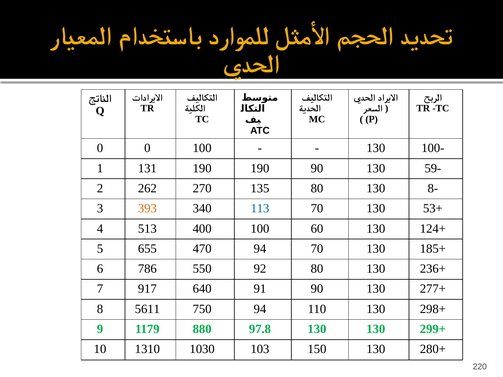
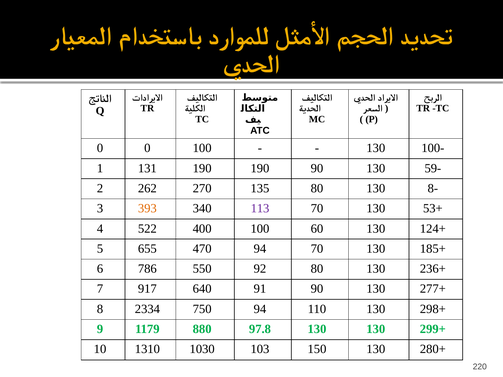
113 colour: blue -> purple (260, 209)
513: 513 -> 522 (147, 229)
5611: 5611 -> 2334 (147, 309)
